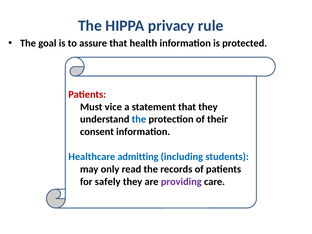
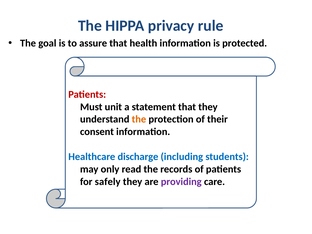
vice: vice -> unit (113, 107)
the colour: blue -> orange (139, 119)
admitting: admitting -> discharge (138, 157)
